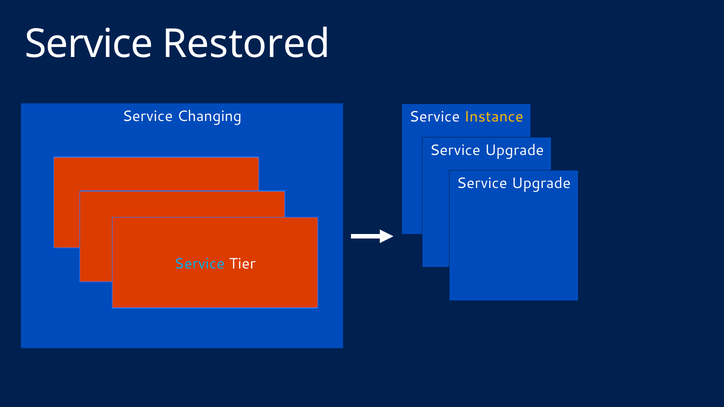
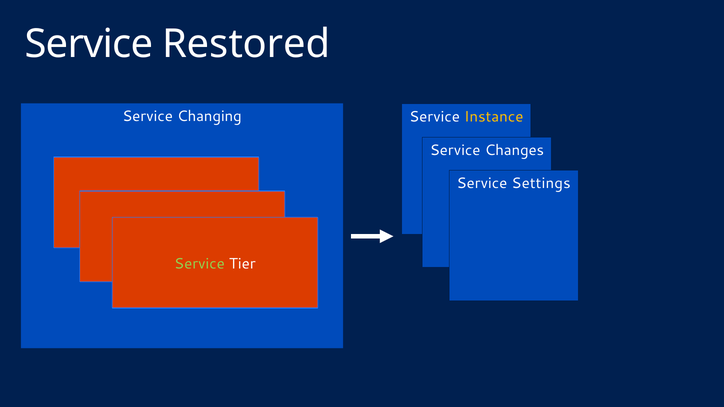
Upgrade: Upgrade -> Changes (514, 150)
Upgrade: Upgrade -> Settings (541, 183)
Service colour: light blue -> light green (199, 264)
